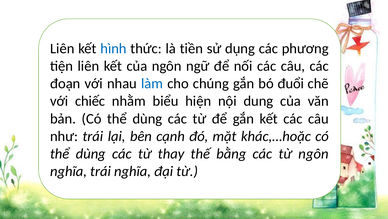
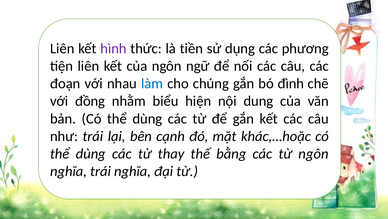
hình colour: blue -> purple (113, 48)
đuổi: đuổi -> đình (291, 83)
chiếc: chiếc -> đồng (90, 101)
